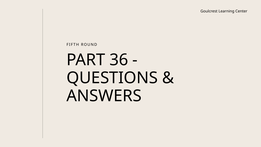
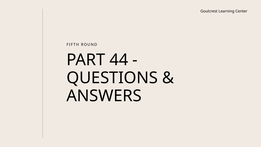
36: 36 -> 44 (119, 60)
